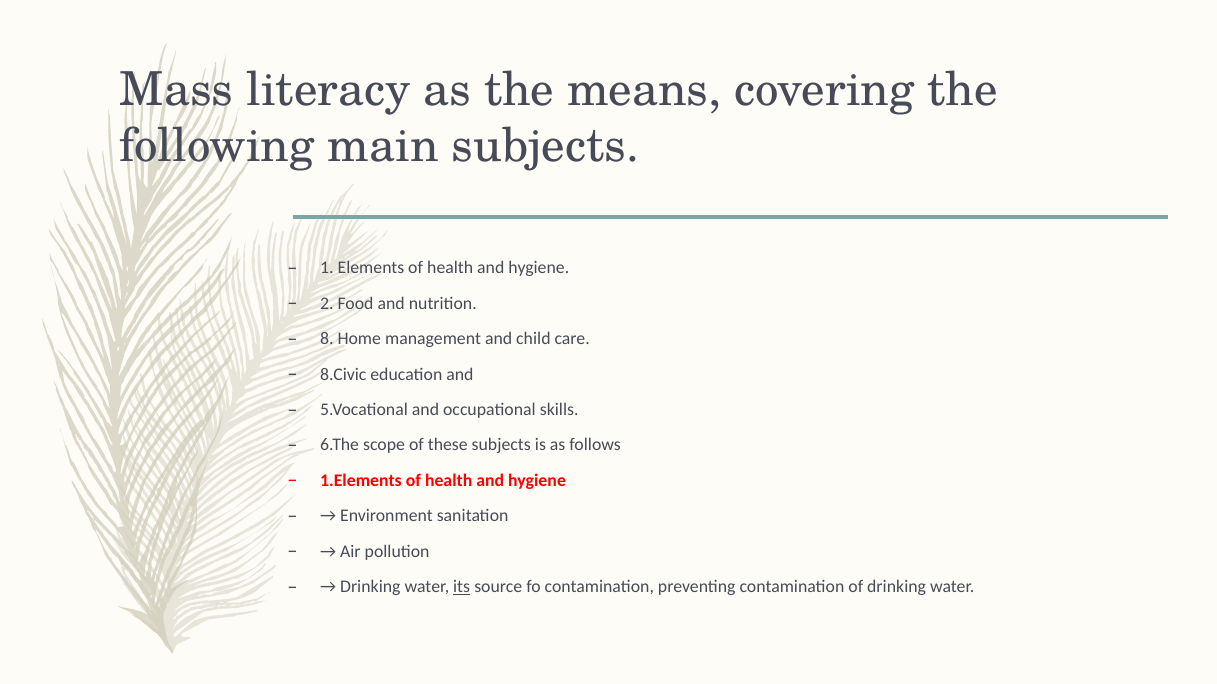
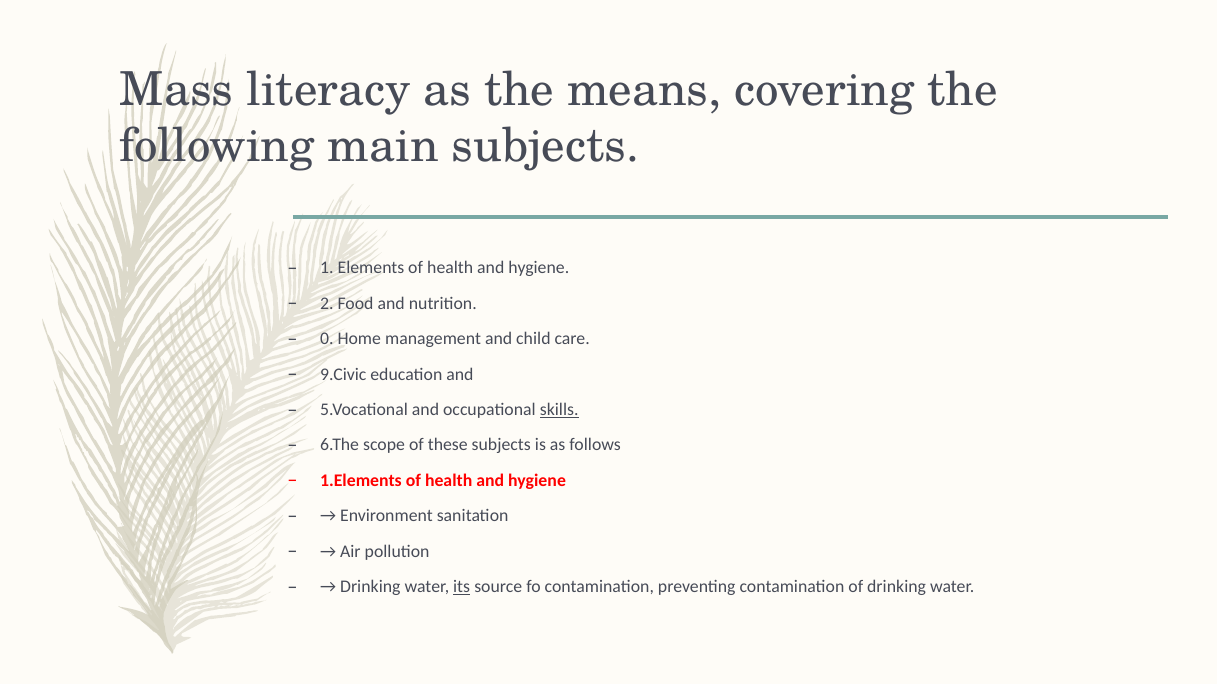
8: 8 -> 0 (327, 339)
8.Civic: 8.Civic -> 9.Civic (343, 375)
skills underline: none -> present (559, 410)
